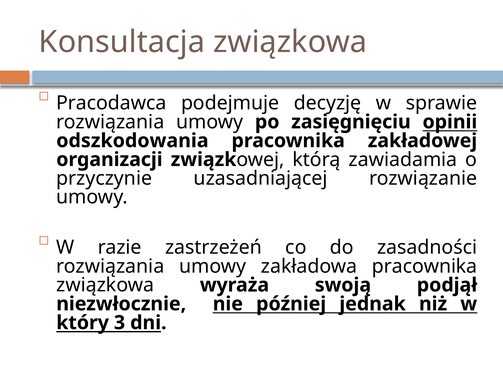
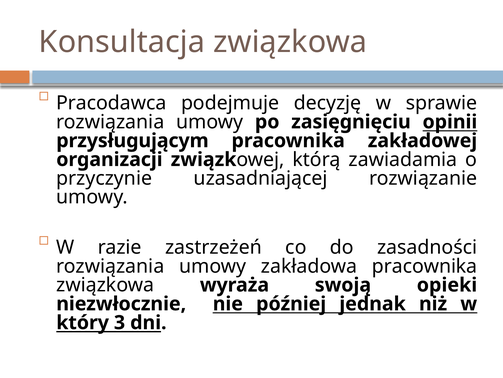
odszkodowania: odszkodowania -> przysługującym (132, 140)
podjął: podjął -> opieki (447, 284)
